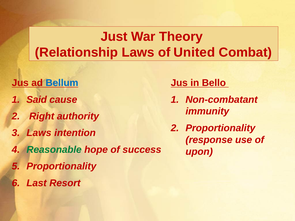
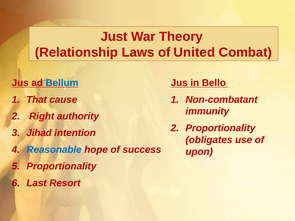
Said: Said -> That (37, 100)
Laws: Laws -> Jihad (39, 133)
response: response -> obligates (209, 140)
Reasonable colour: green -> blue (54, 150)
